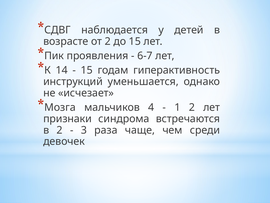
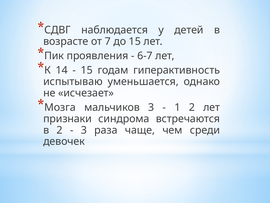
от 2: 2 -> 7 (108, 41)
инструкций: инструкций -> испытываю (73, 81)
мальчиков 4: 4 -> 3 (151, 107)
